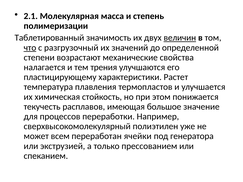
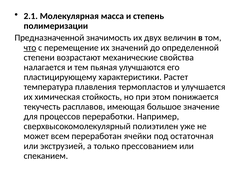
Таблетированный: Таблетированный -> Предназначенной (49, 38)
величин underline: present -> none (180, 38)
разгрузочный: разгрузочный -> перемещение (71, 48)
трения: трения -> пьяная (104, 67)
генератора: генератора -> остаточная (192, 136)
